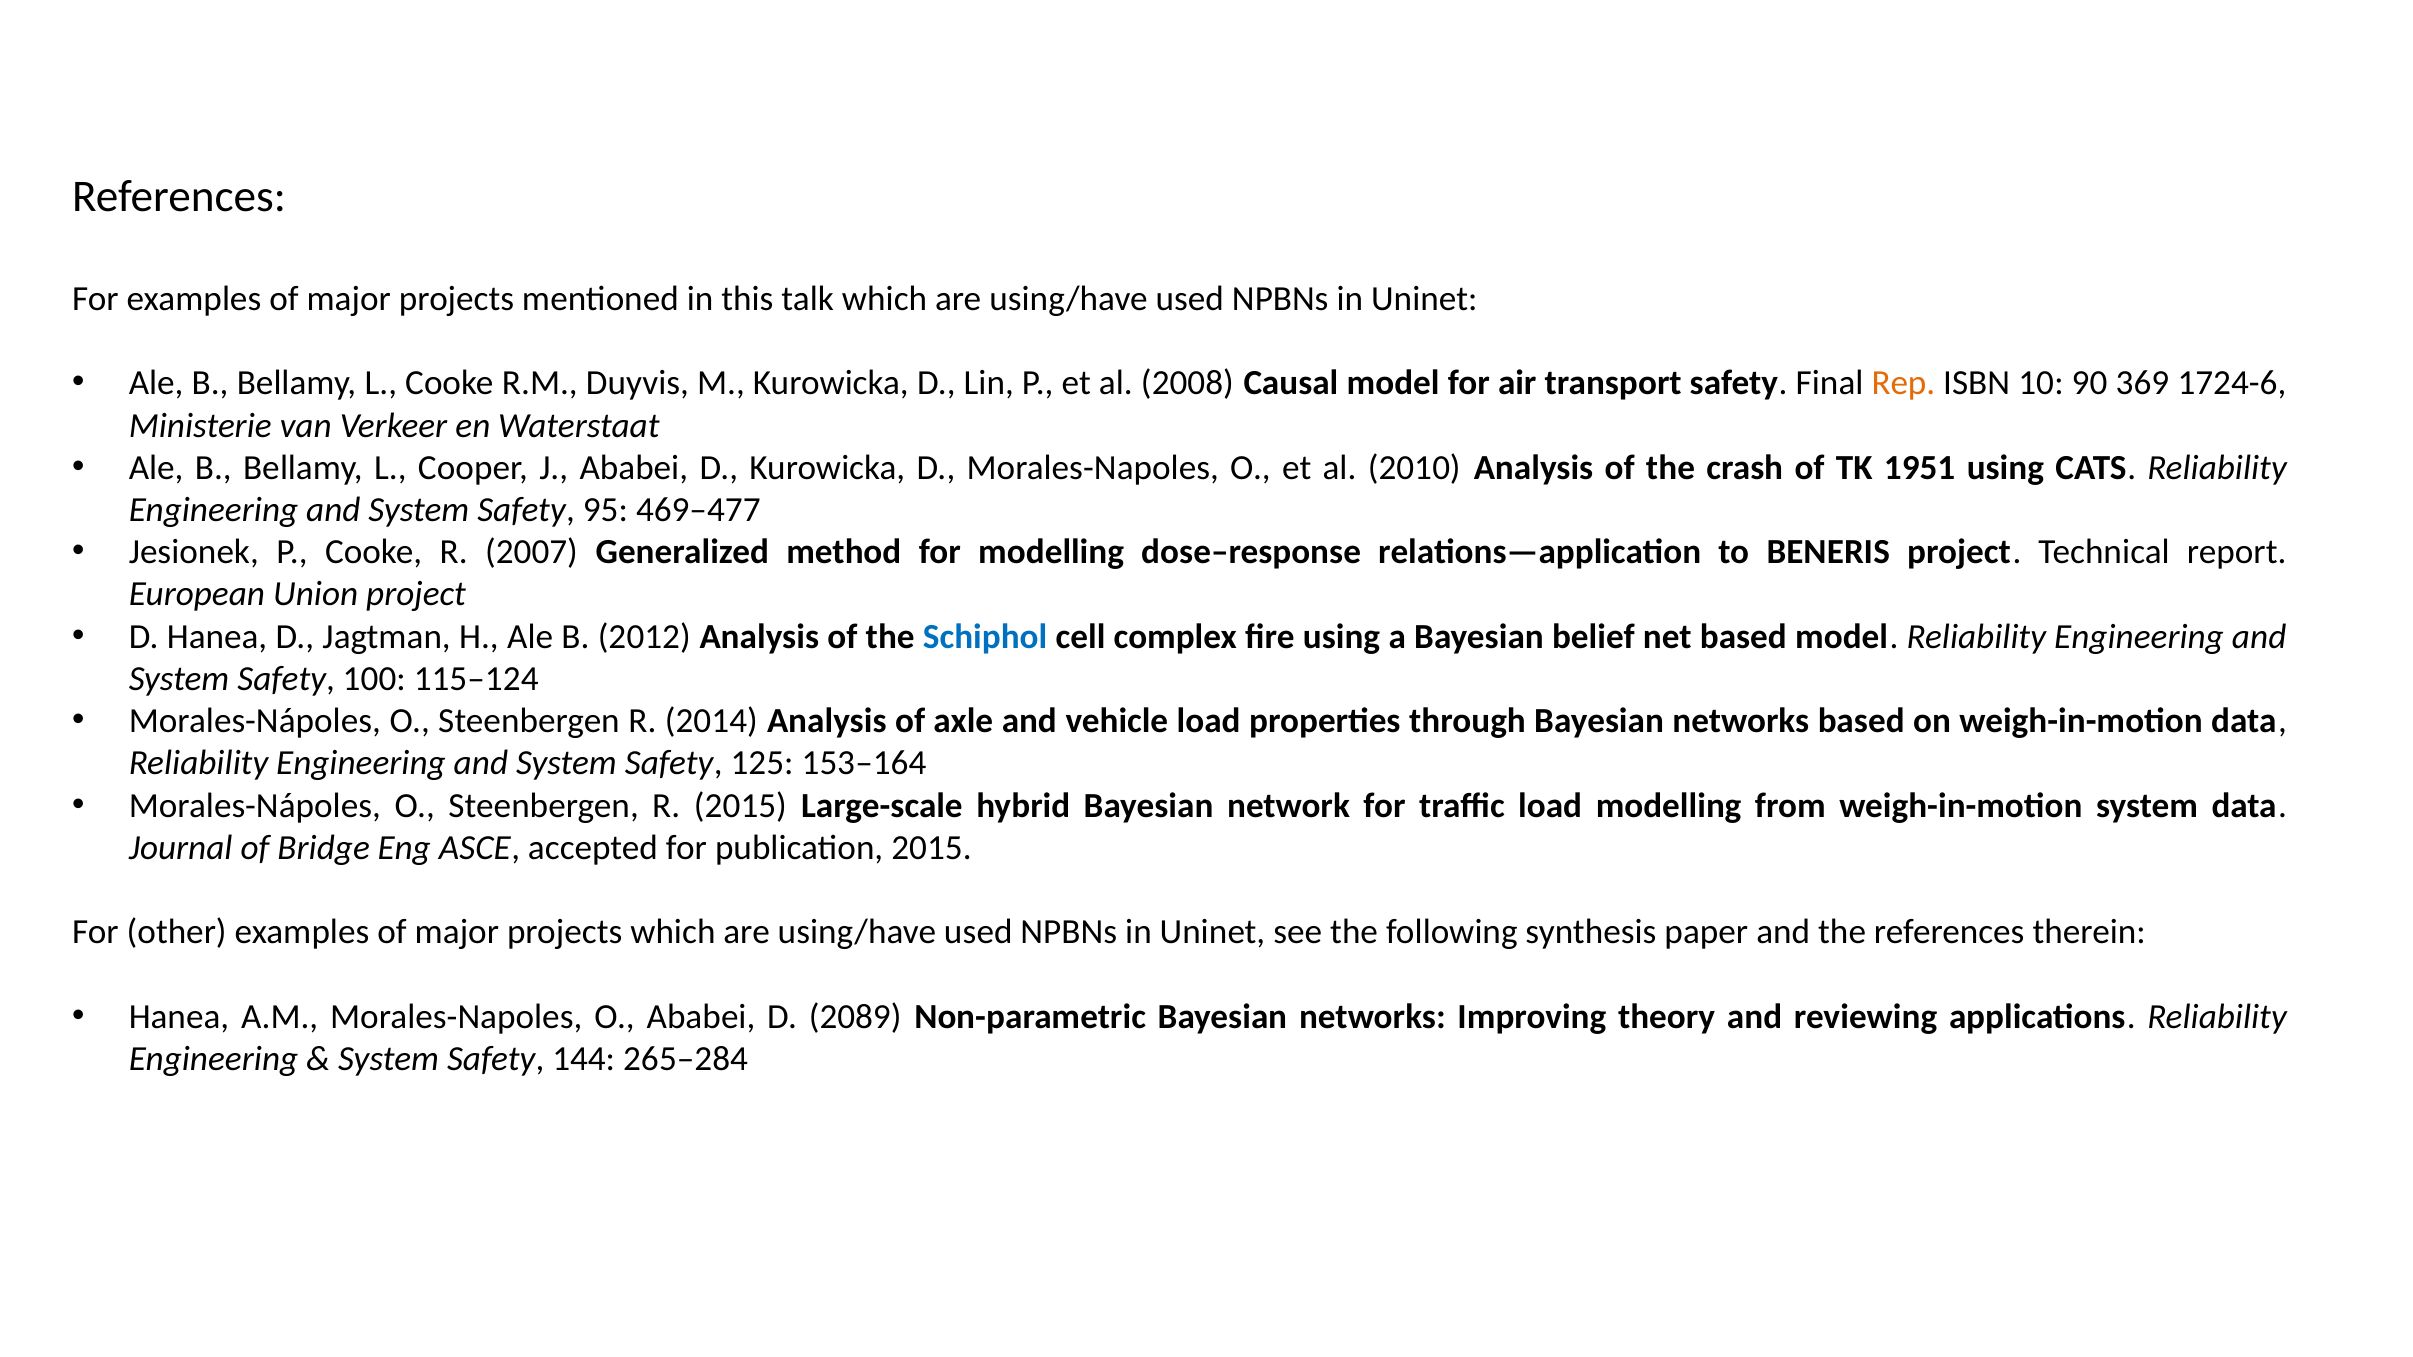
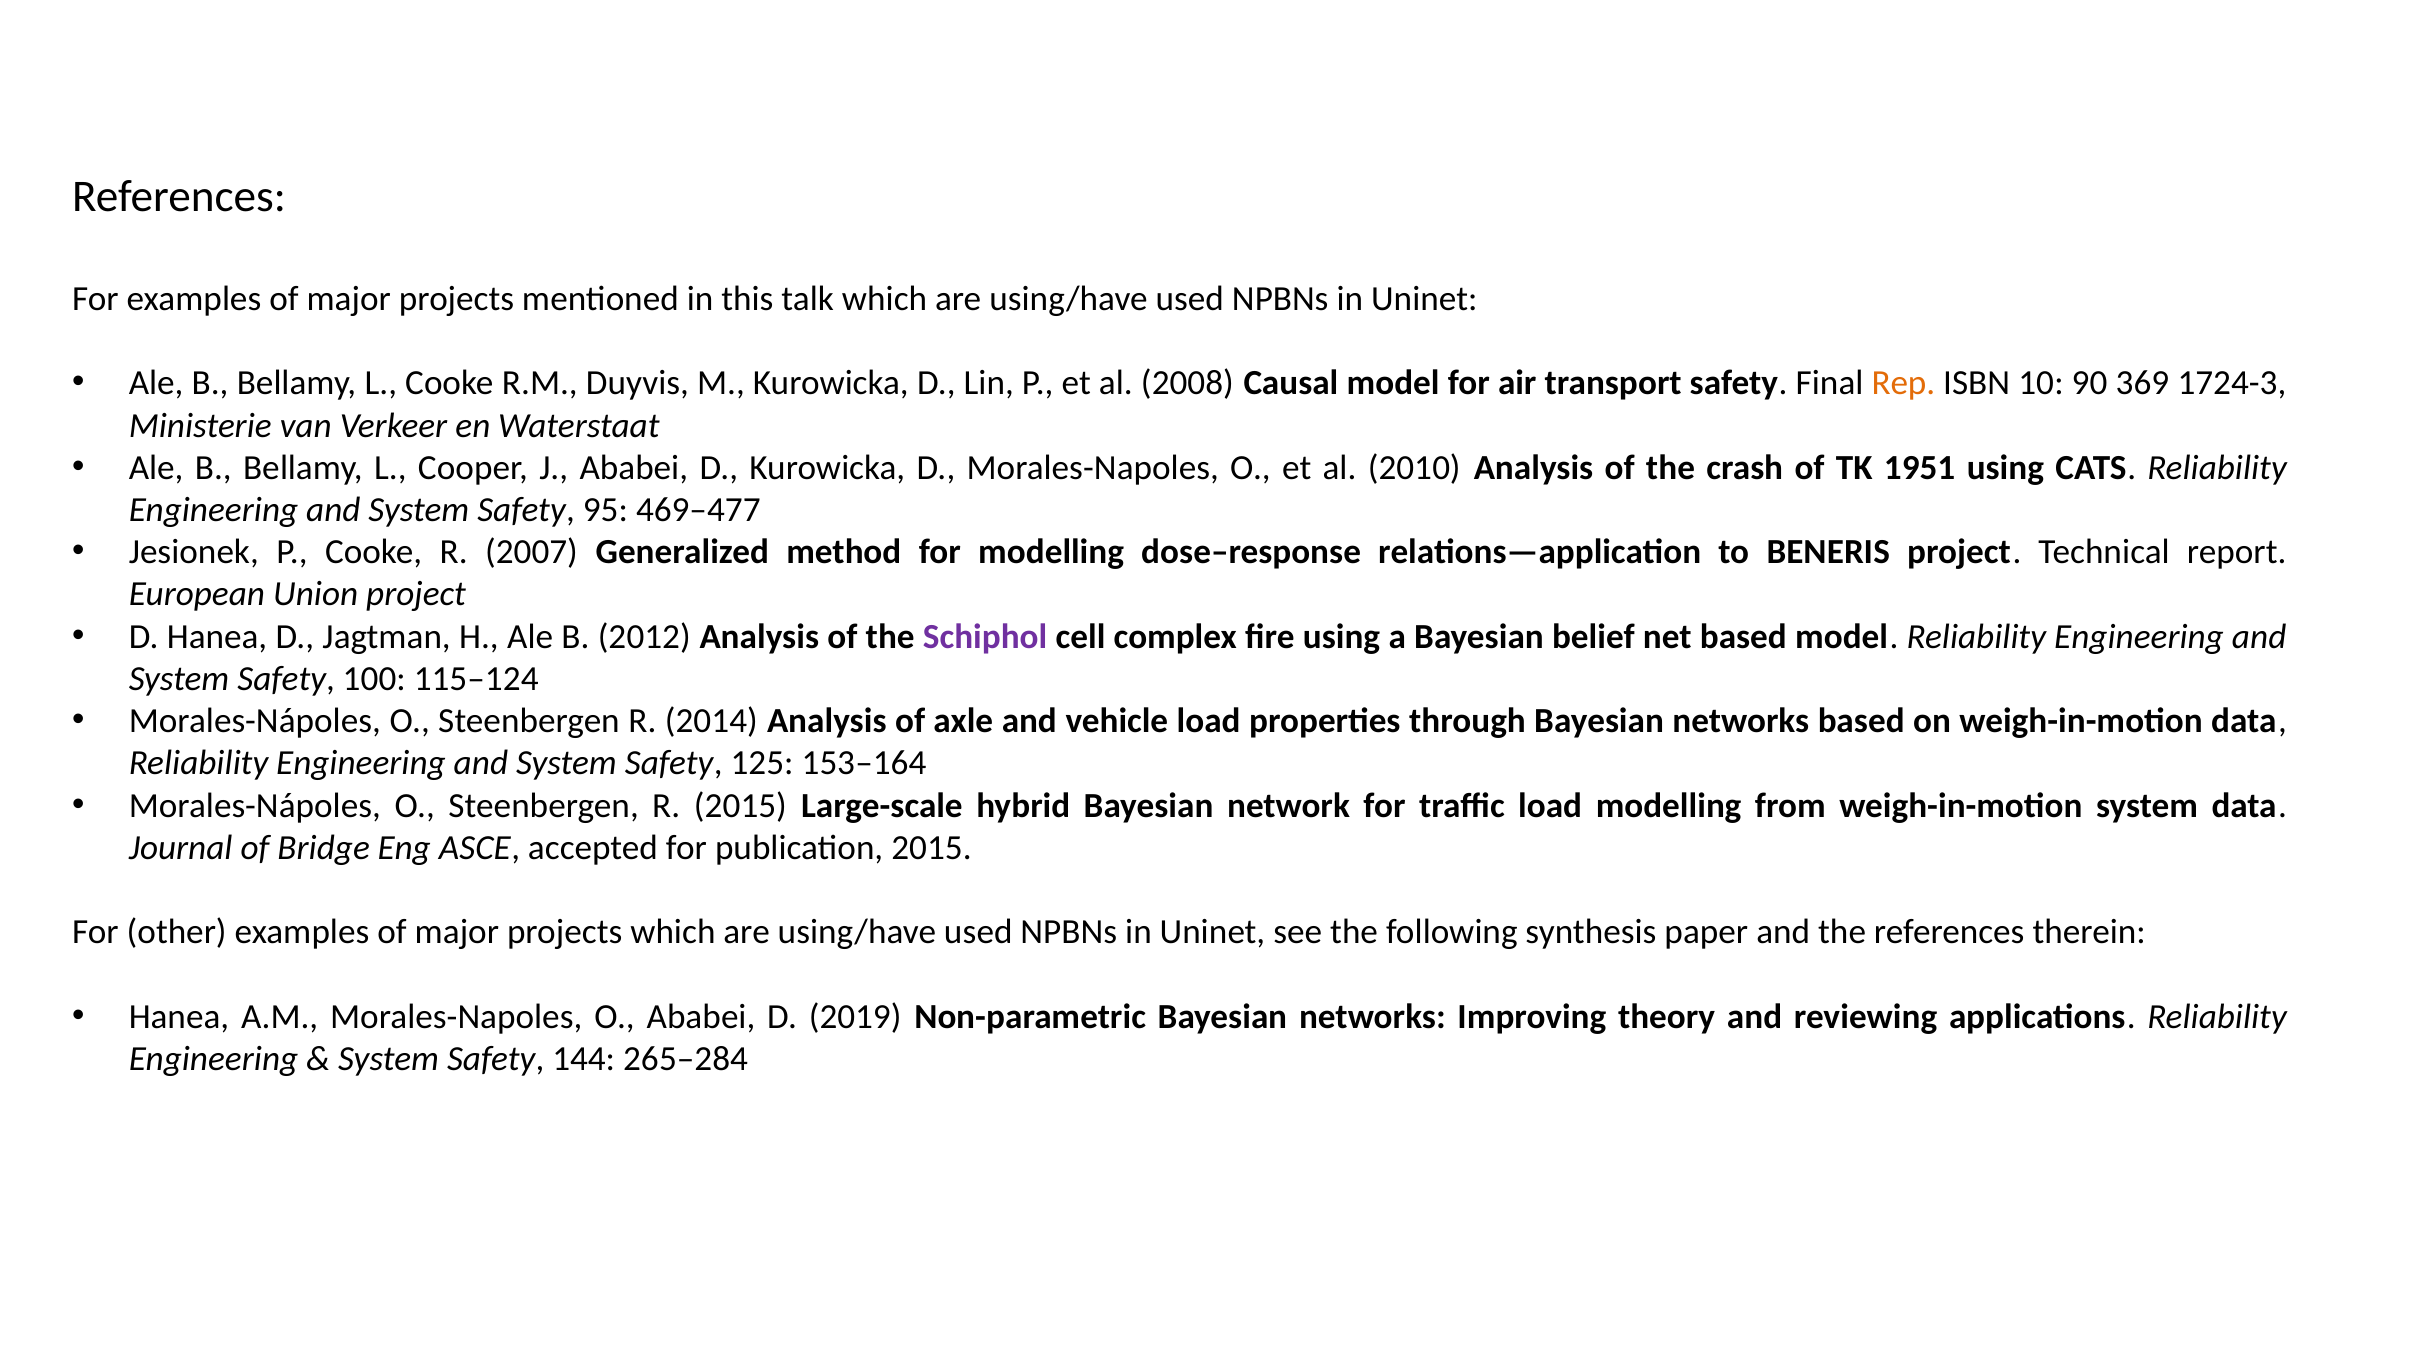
1724-6: 1724-6 -> 1724-3 (2232, 383)
Schiphol colour: blue -> purple (985, 637)
2089: 2089 -> 2019 (855, 1017)
